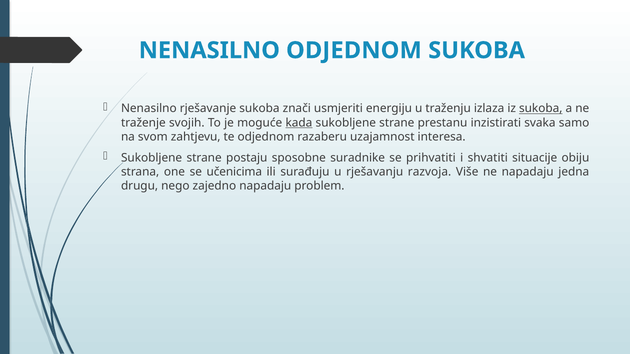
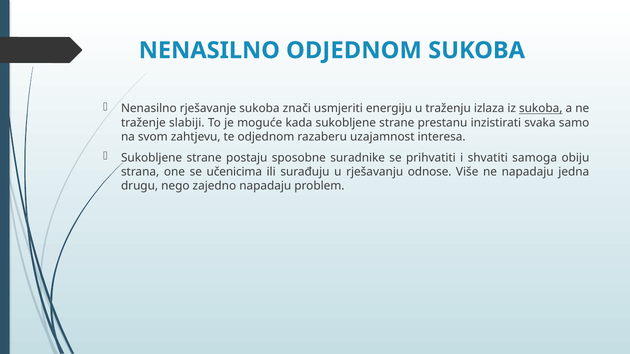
svojih: svojih -> slabiji (187, 123)
kada underline: present -> none (299, 123)
situacije: situacije -> samoga (535, 158)
razvoja: razvoja -> odnose (430, 172)
